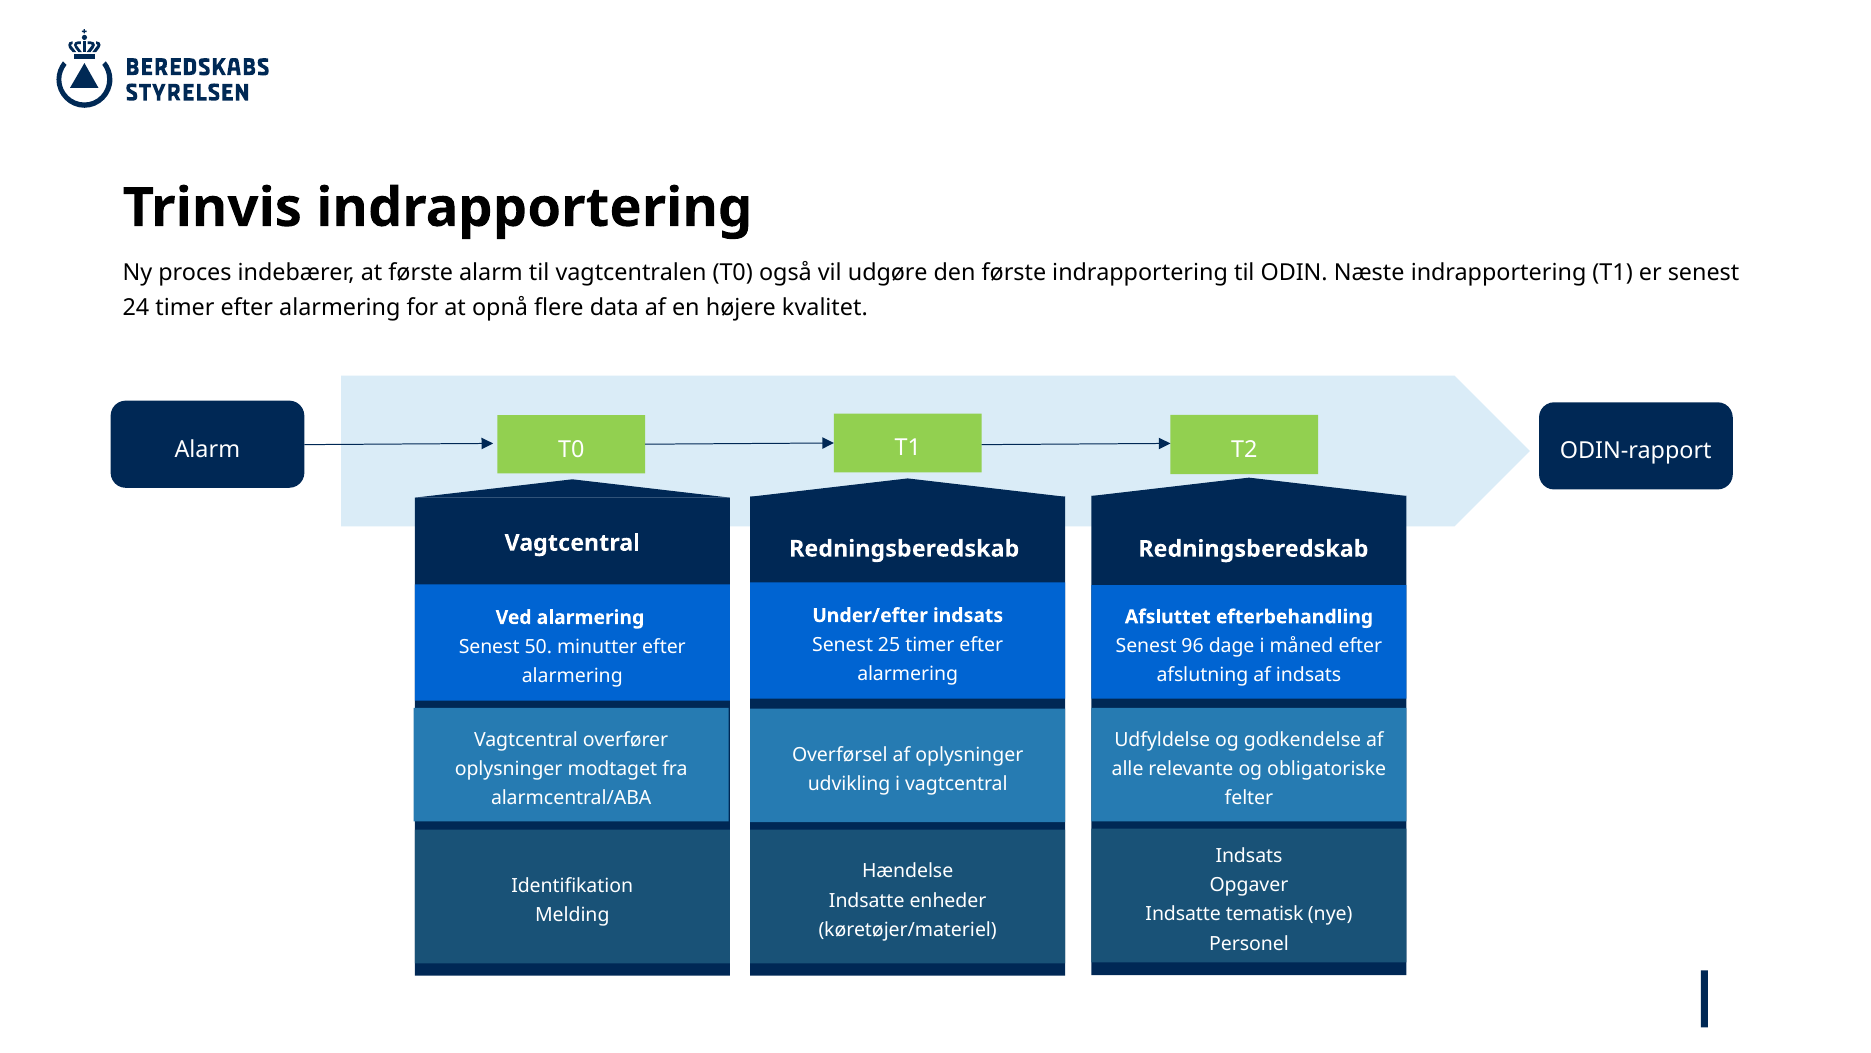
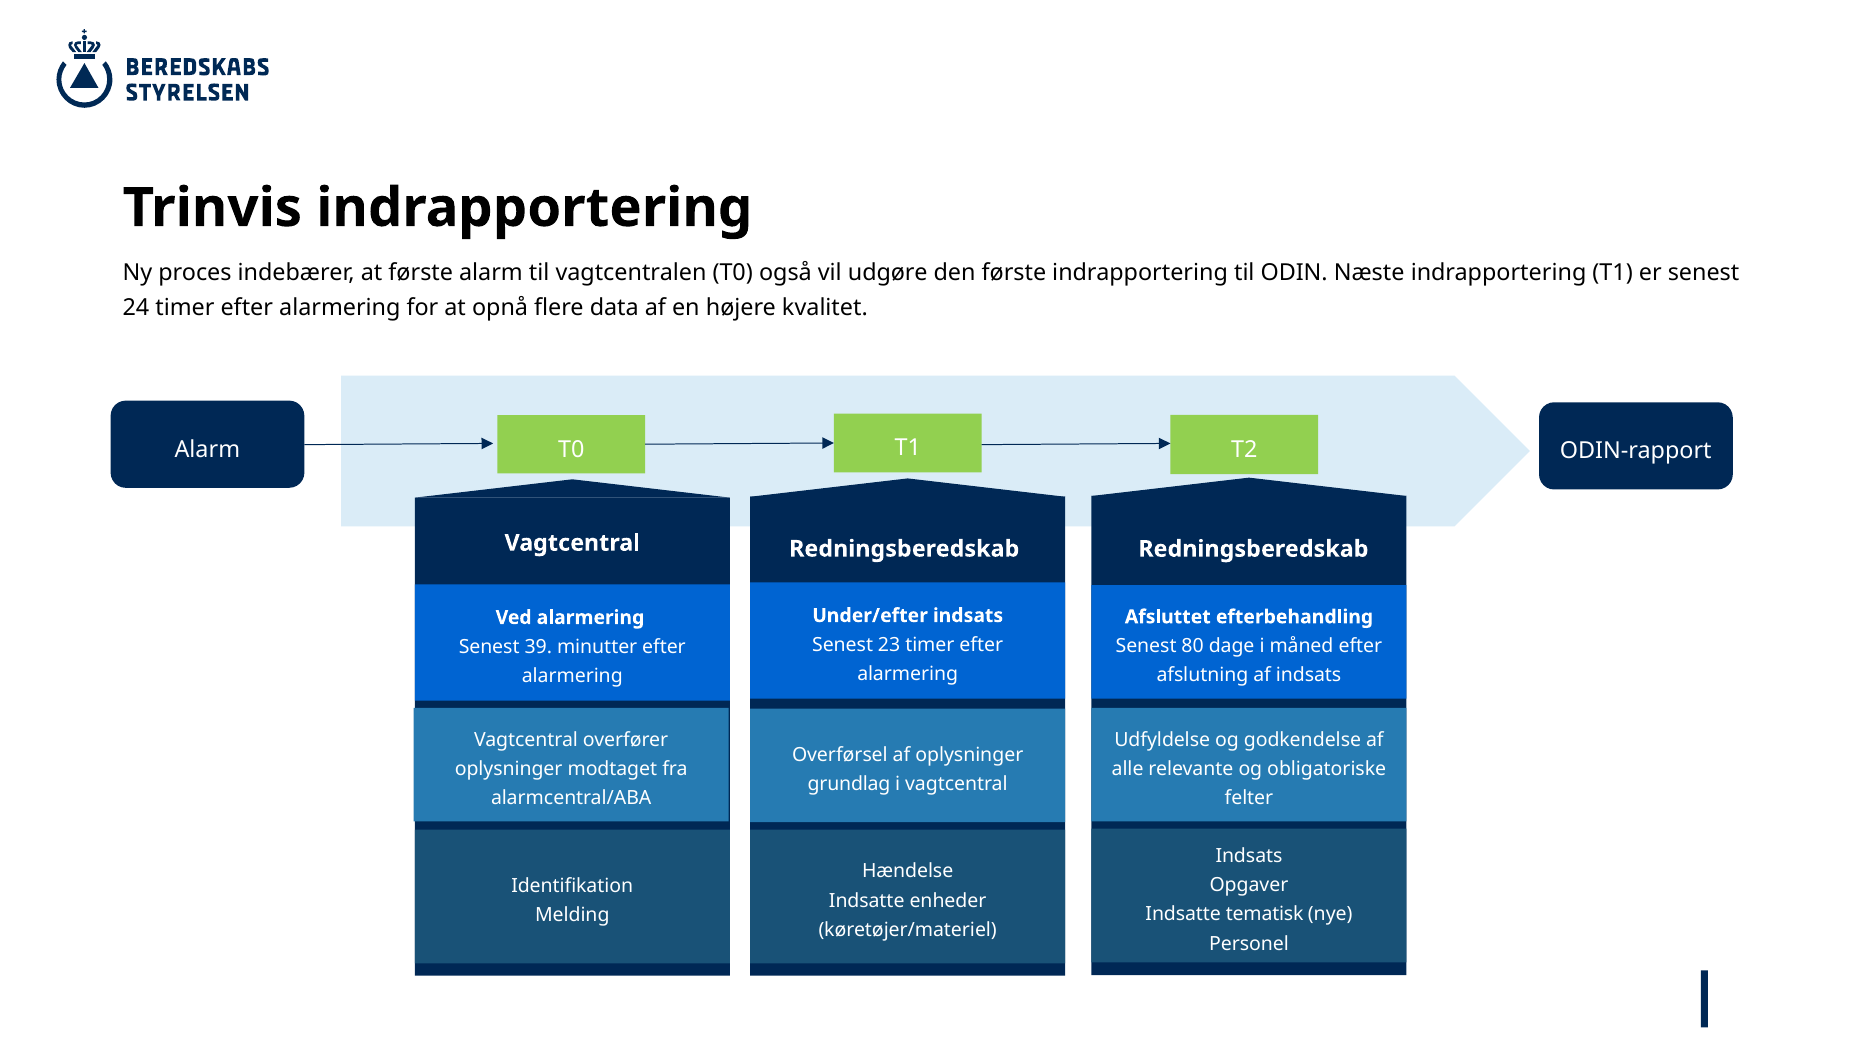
25: 25 -> 23 (889, 645)
96: 96 -> 80 (1193, 646)
50: 50 -> 39 (538, 647)
udvikling: udvikling -> grundlag (849, 784)
